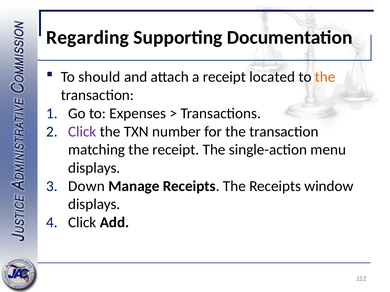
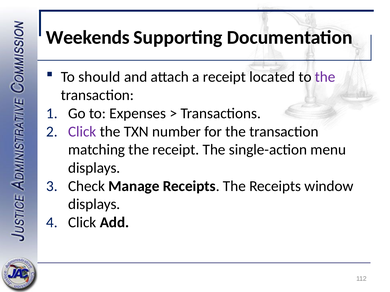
Regarding: Regarding -> Weekends (88, 37)
the colour: orange -> purple (325, 77)
Down: Down -> Check (87, 186)
